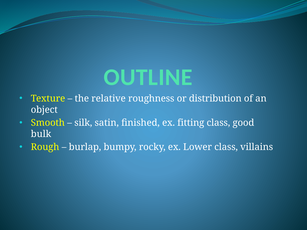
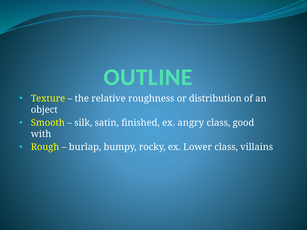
fitting: fitting -> angry (191, 123)
bulk: bulk -> with (41, 134)
